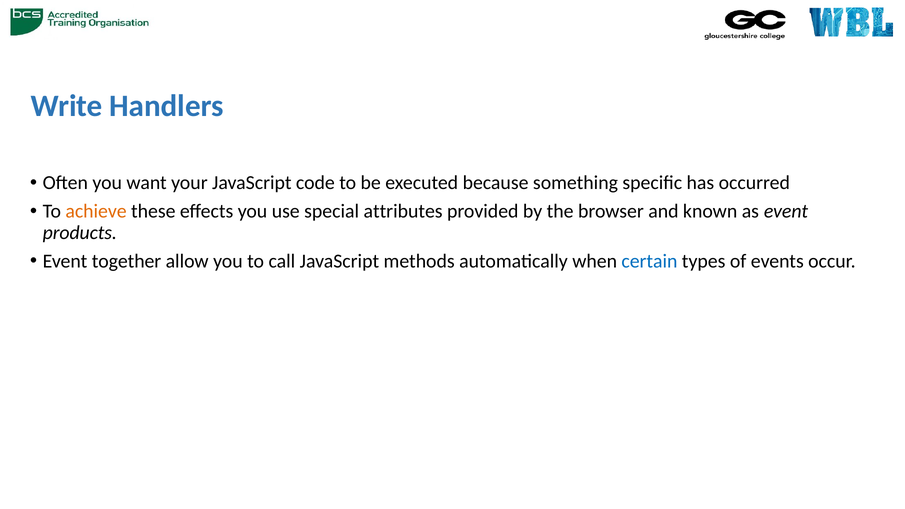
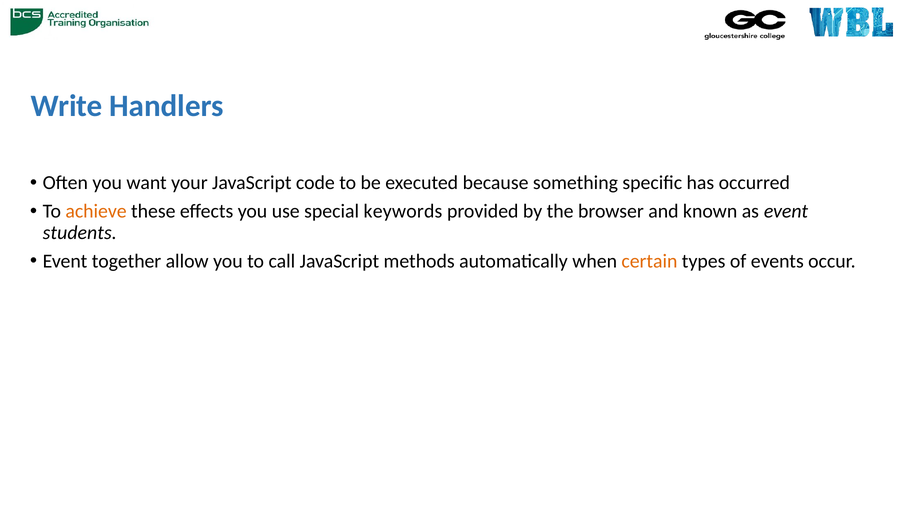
attributes: attributes -> keywords (403, 211)
products: products -> students (80, 233)
certain colour: blue -> orange (649, 261)
